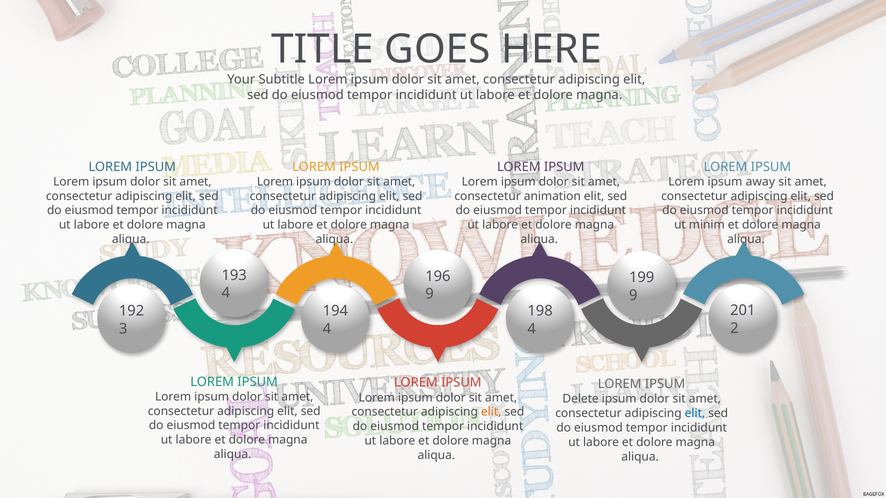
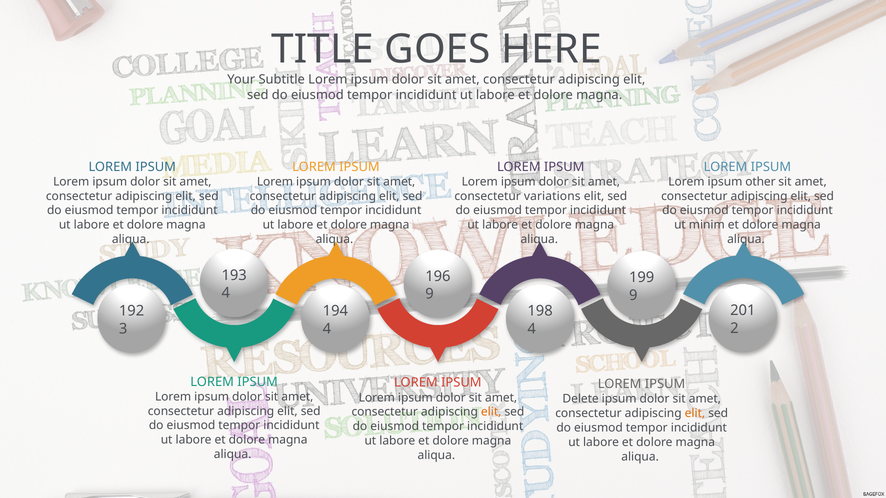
away: away -> other (760, 182)
animation: animation -> variations (552, 196)
elit colour: blue -> orange (695, 414)
